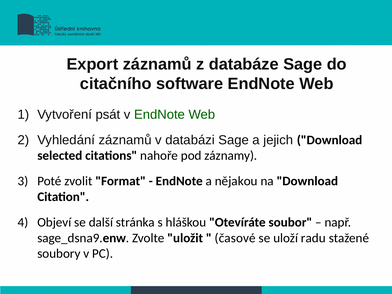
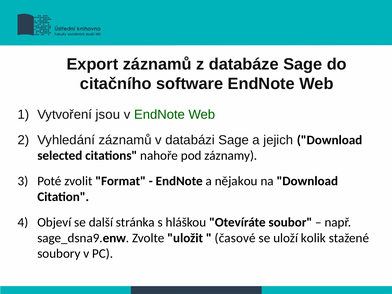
psát: psát -> jsou (108, 114)
radu: radu -> kolik (313, 238)
